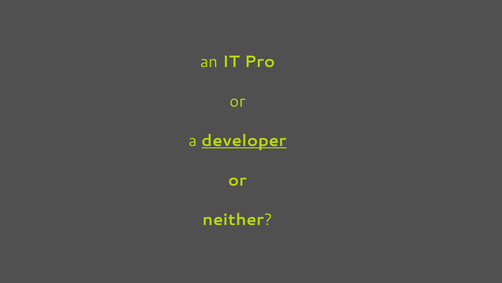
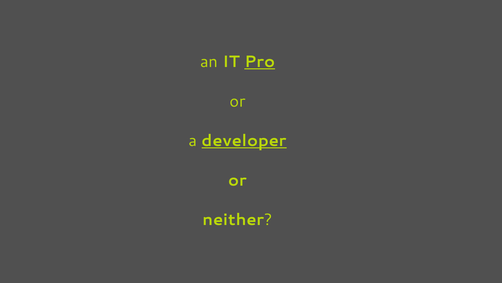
Pro underline: none -> present (260, 62)
